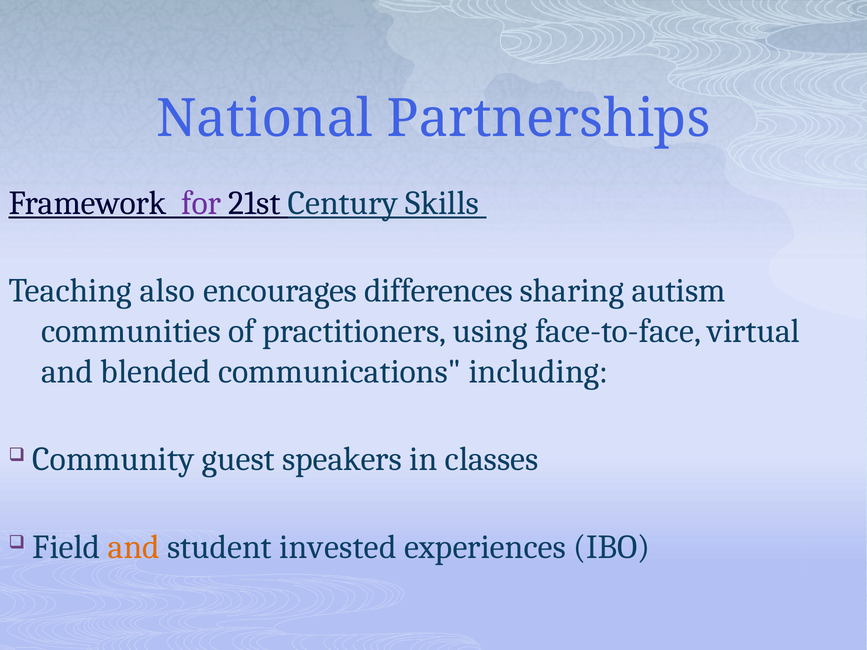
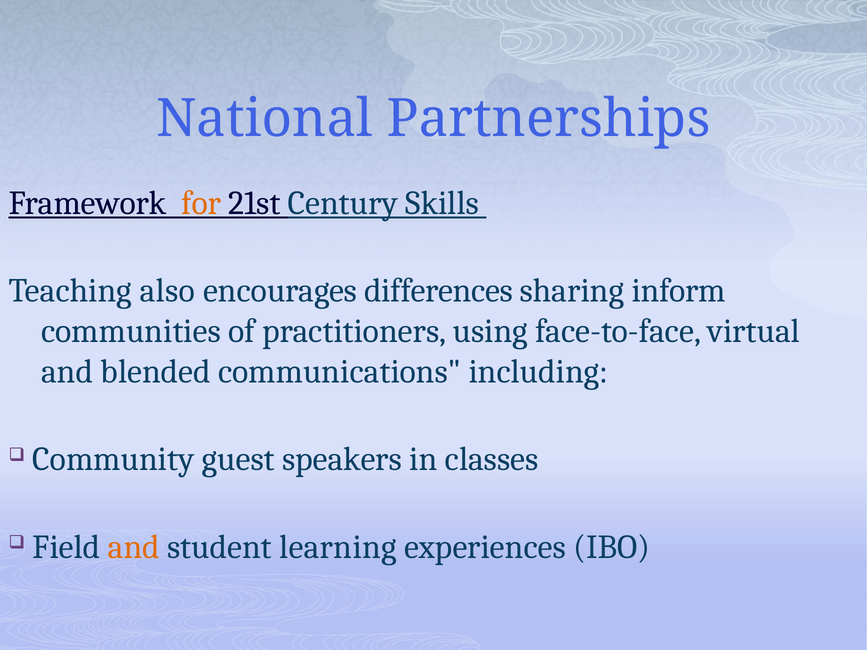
for colour: purple -> orange (201, 203)
autism: autism -> inform (679, 291)
invested: invested -> learning (338, 547)
